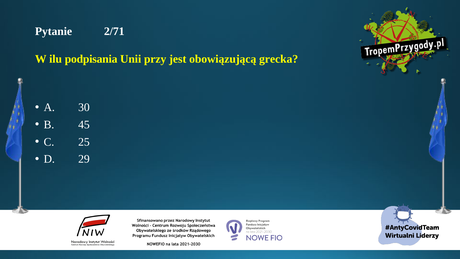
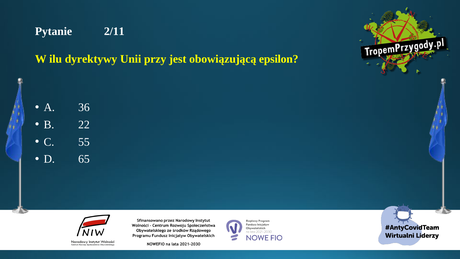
2/71: 2/71 -> 2/11 (114, 31)
podpisania: podpisania -> dyrektywy (91, 59)
grecka: grecka -> epsilon (279, 59)
30: 30 -> 36 (84, 107)
45: 45 -> 22 (84, 125)
25: 25 -> 55 (84, 142)
29: 29 -> 65 (84, 159)
